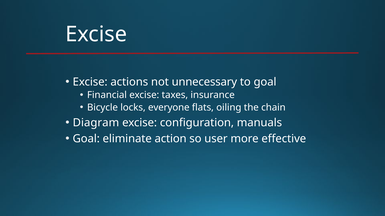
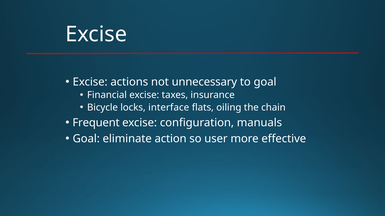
everyone: everyone -> interface (169, 108)
Diagram: Diagram -> Frequent (96, 123)
